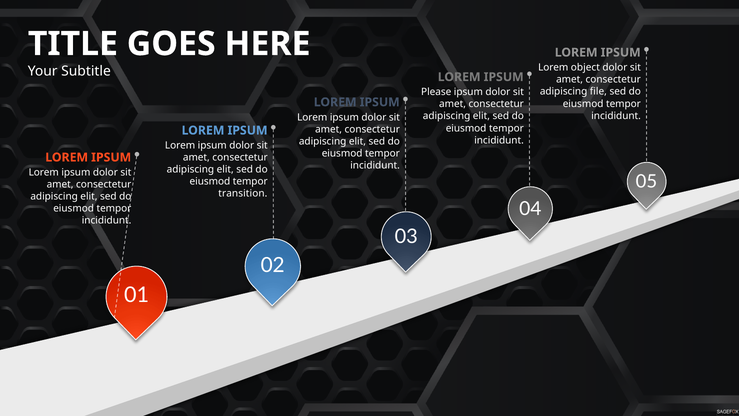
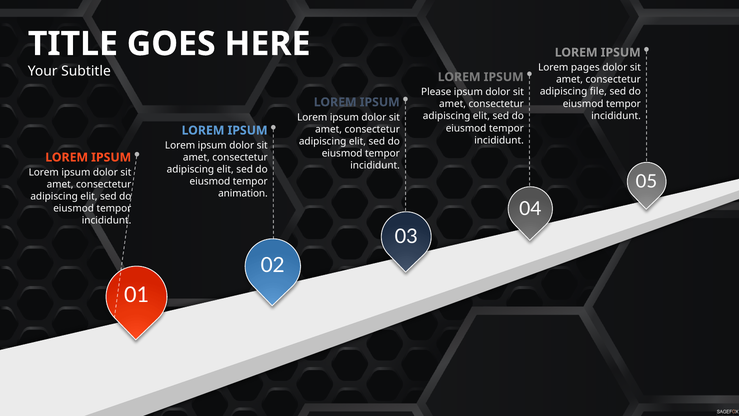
object: object -> pages (585, 68)
transition: transition -> animation (243, 194)
